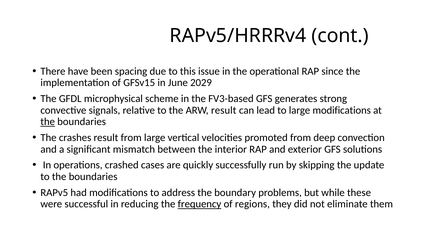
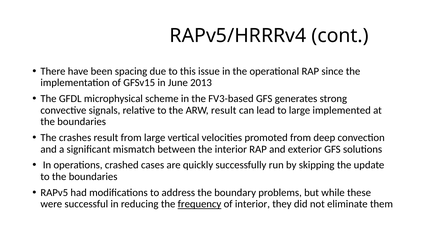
2029: 2029 -> 2013 (201, 83)
large modifications: modifications -> implemented (342, 110)
the underline: present -> none (48, 122)
of regions: regions -> interior (252, 204)
